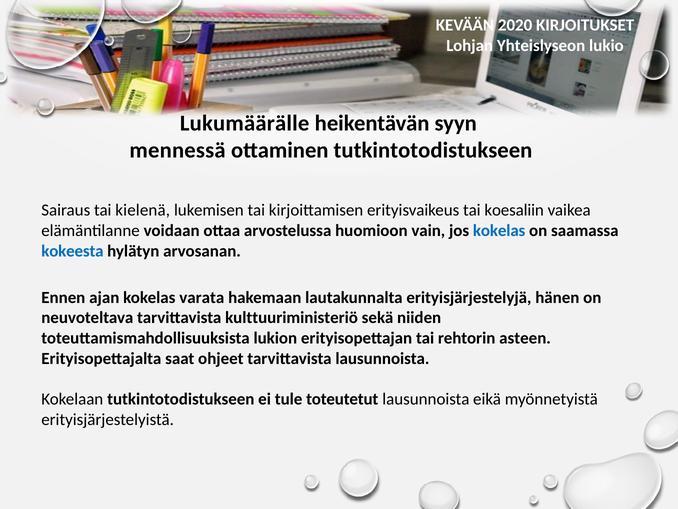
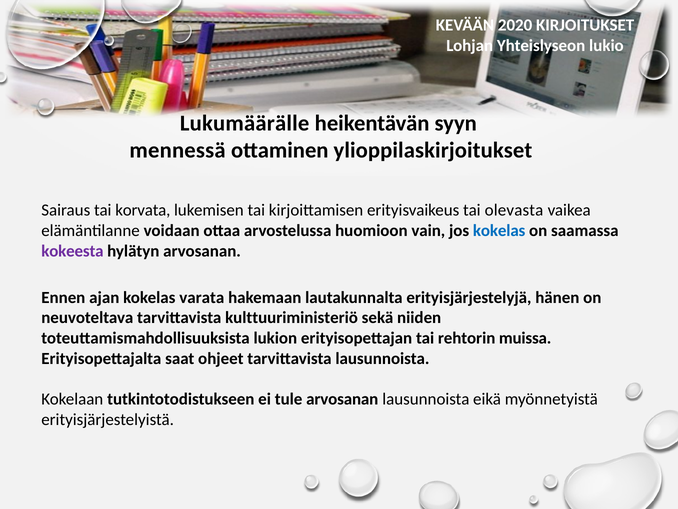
ottaminen tutkintotodistukseen: tutkintotodistukseen -> ylioppilaskirjoitukset (433, 150)
kielenä: kielenä -> korvata (143, 210)
koesaliin: koesaliin -> olevasta (514, 210)
kokeesta colour: blue -> purple (72, 251)
asteen: asteen -> muissa (525, 338)
tule toteutetut: toteutetut -> arvosanan (342, 399)
